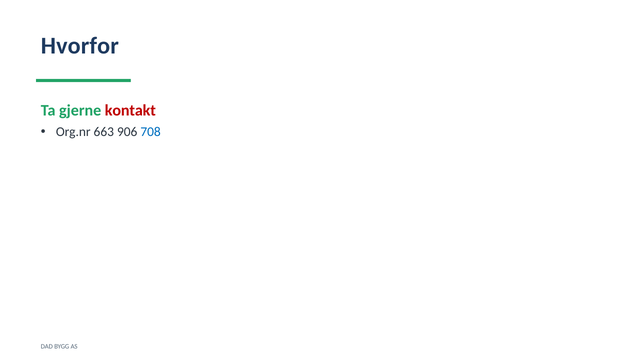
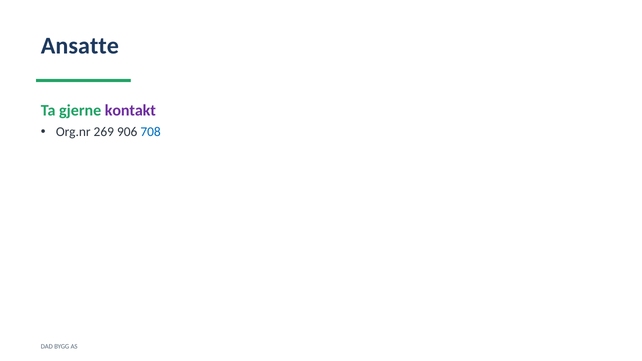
Hvorfor: Hvorfor -> Ansatte (80, 46)
kontakt colour: red -> purple (130, 111)
663: 663 -> 269 (104, 132)
